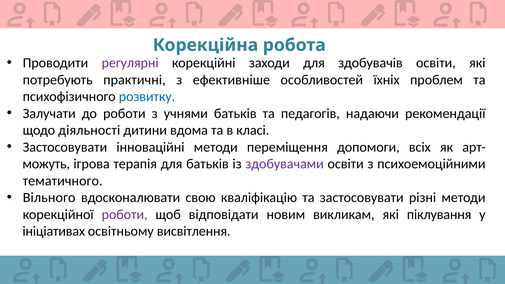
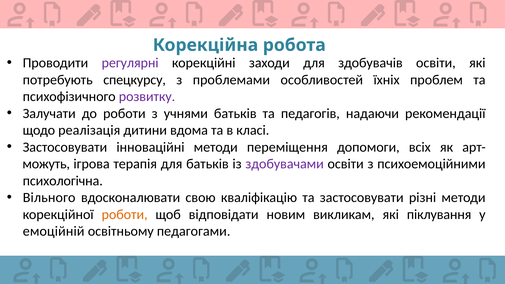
практичні: практичні -> спецкурсу (135, 80)
ефективніше: ефективніше -> проблемами (231, 80)
розвитку colour: blue -> purple (147, 97)
діяльності: діяльності -> реалізація (89, 130)
тематичного: тематичного -> психологічна (63, 181)
роботи colour: purple -> orange (125, 214)
ініціативах: ініціативах -> емоційній (54, 231)
висвітлення: висвітлення -> педагогами (194, 231)
